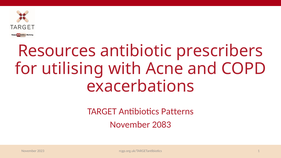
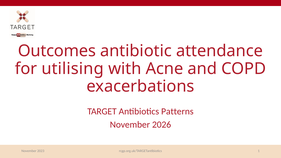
Resources: Resources -> Outcomes (57, 51)
prescribers: prescribers -> attendance (220, 51)
2083: 2083 -> 2026 (162, 125)
